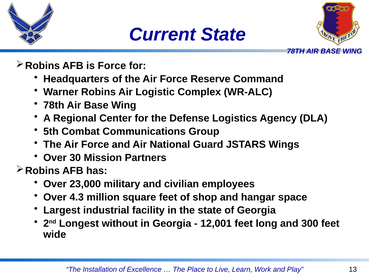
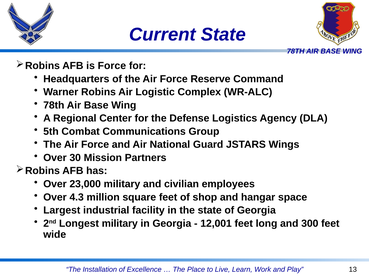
Longest without: without -> military (120, 223)
